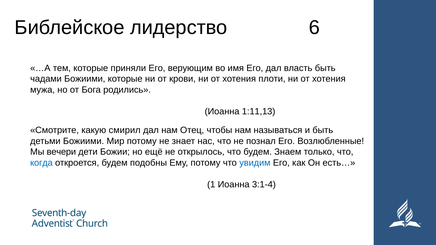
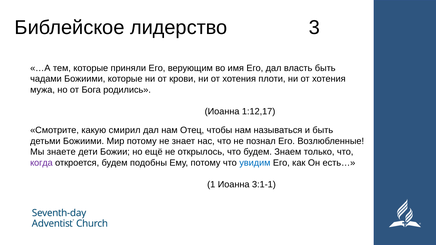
6: 6 -> 3 (314, 28)
1:11,13: 1:11,13 -> 1:12,17 (259, 112)
вечери: вечери -> знаете (61, 152)
когда colour: blue -> purple (41, 163)
3:1-4: 3:1-4 -> 3:1-1 (264, 185)
